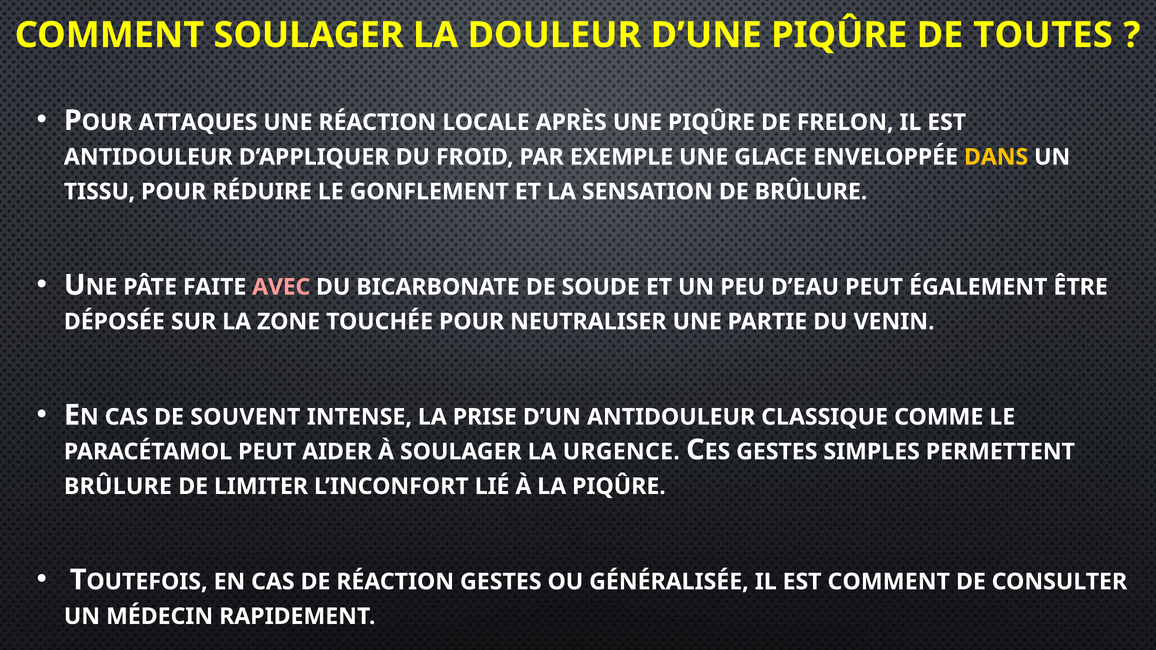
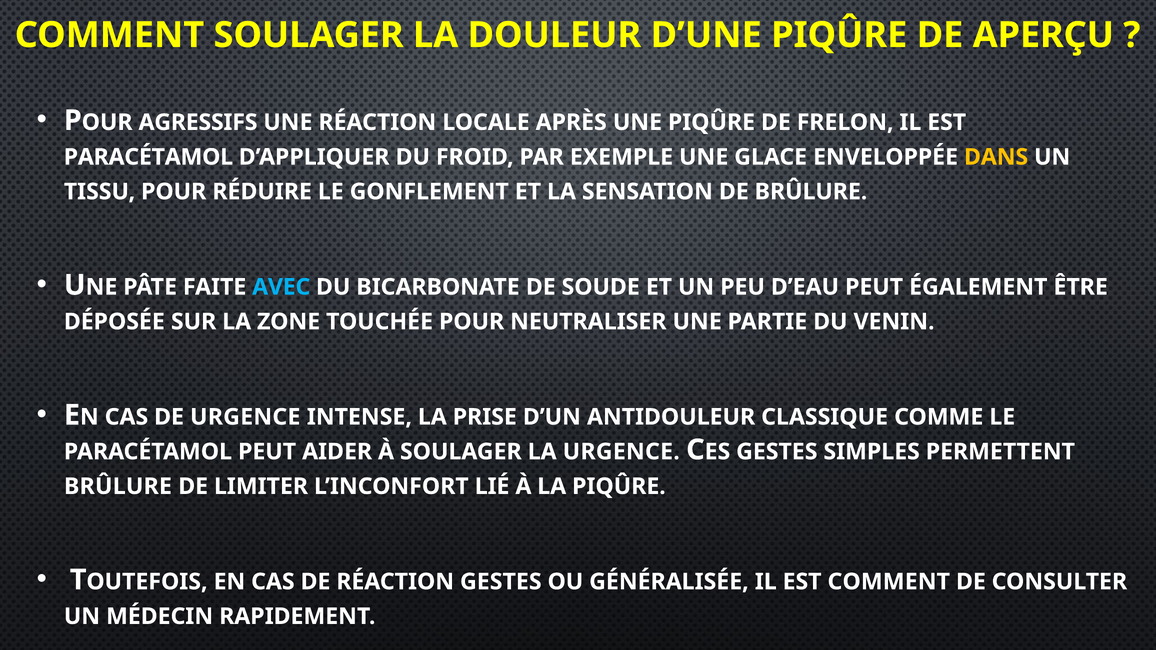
TOUTES: TOUTES -> APERÇU (1043, 35)
ATTAQUES: ATTAQUES -> AGRESSIFS (198, 122)
ANTIDOULEUR: ANTIDOULEUR -> PARACÉTAMOL (148, 157)
AVEC colour: pink -> light blue (281, 287)
DE SOUVENT: SOUVENT -> URGENCE (245, 417)
